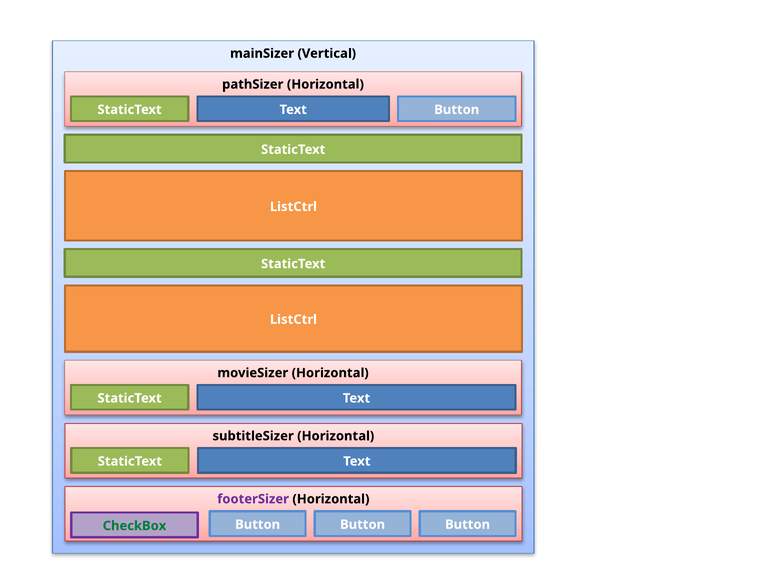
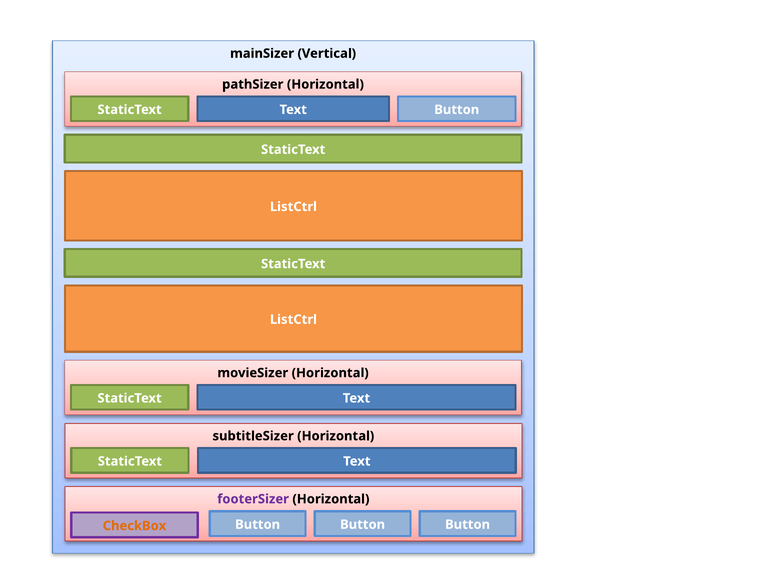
CheckBox colour: green -> orange (134, 526)
